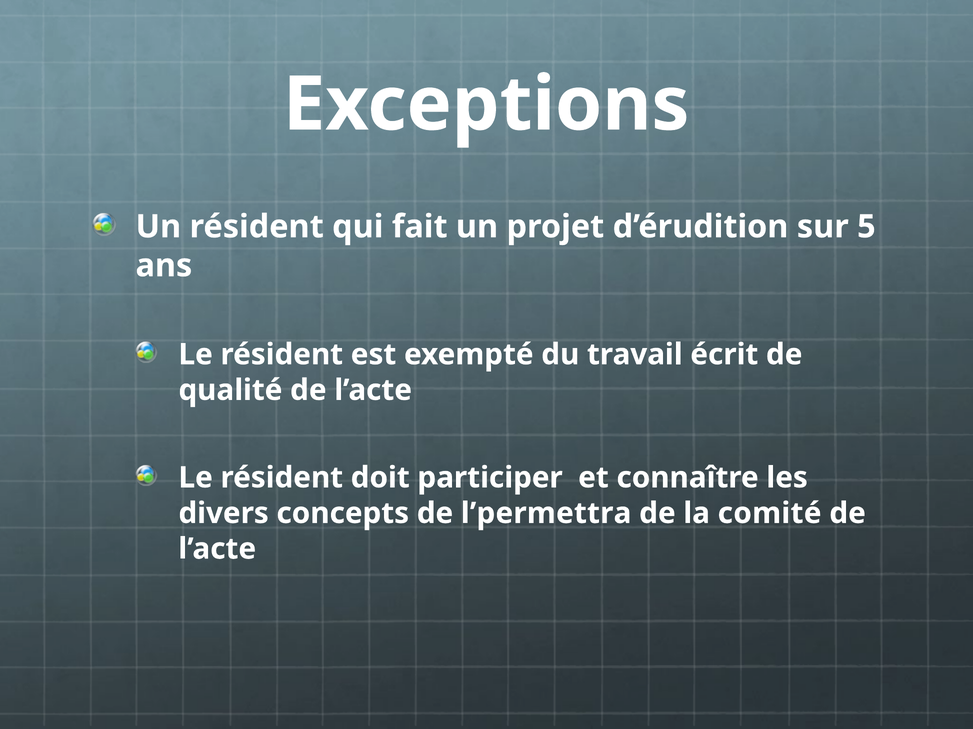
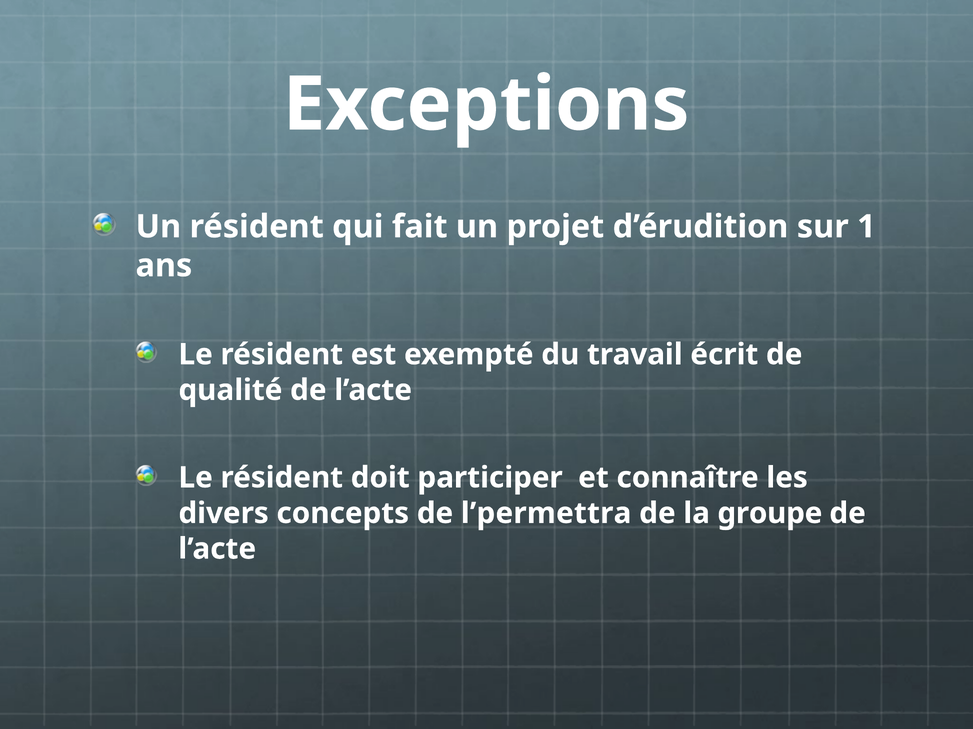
5: 5 -> 1 (866, 227)
comité: comité -> groupe (770, 514)
